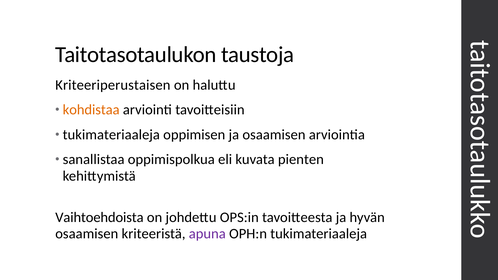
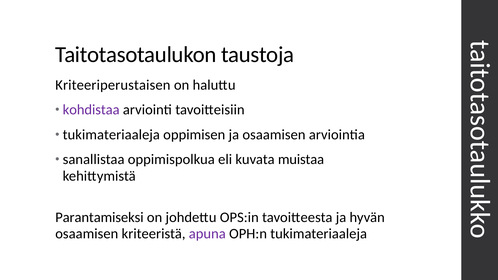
kohdistaa colour: orange -> purple (91, 110)
pienten: pienten -> muistaa (301, 160)
Vaihtoehdoista: Vaihtoehdoista -> Parantamiseksi (99, 217)
